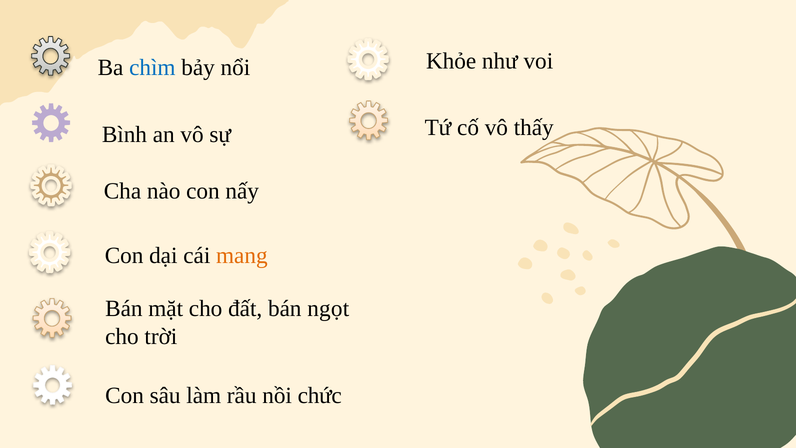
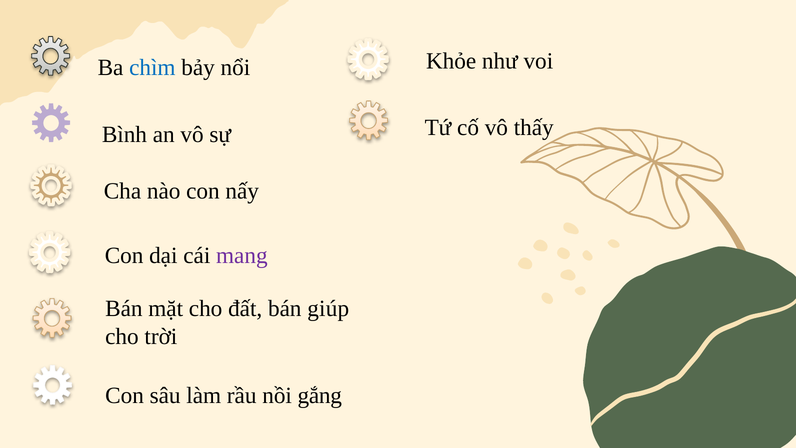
mang colour: orange -> purple (242, 256)
ngọt: ngọt -> giúp (328, 308)
chức: chức -> gắng (320, 395)
